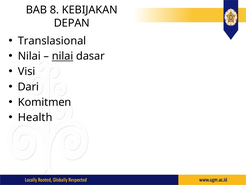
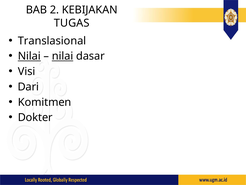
8: 8 -> 2 (54, 10)
DEPAN: DEPAN -> TUGAS (72, 23)
Nilai underline: none -> present (29, 56)
Health: Health -> Dokter (35, 117)
